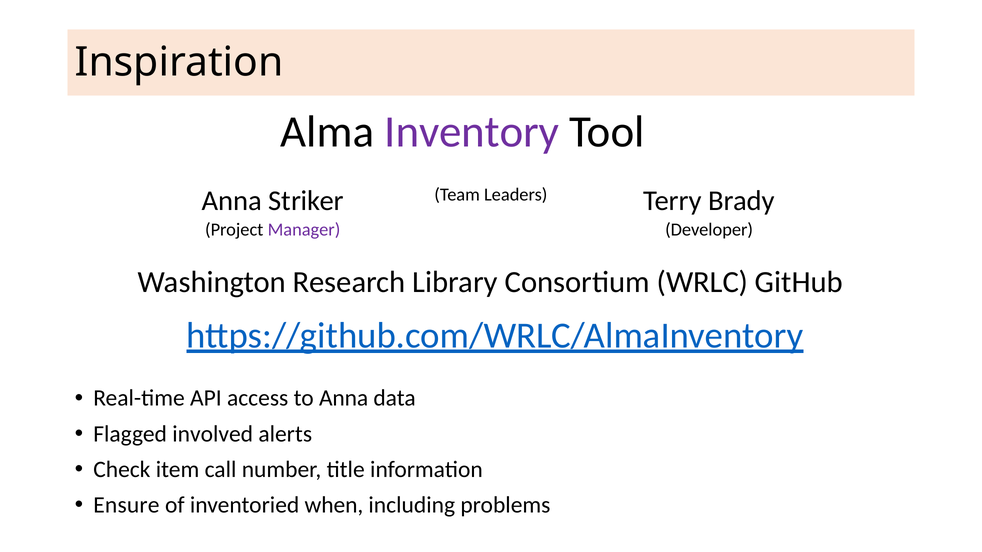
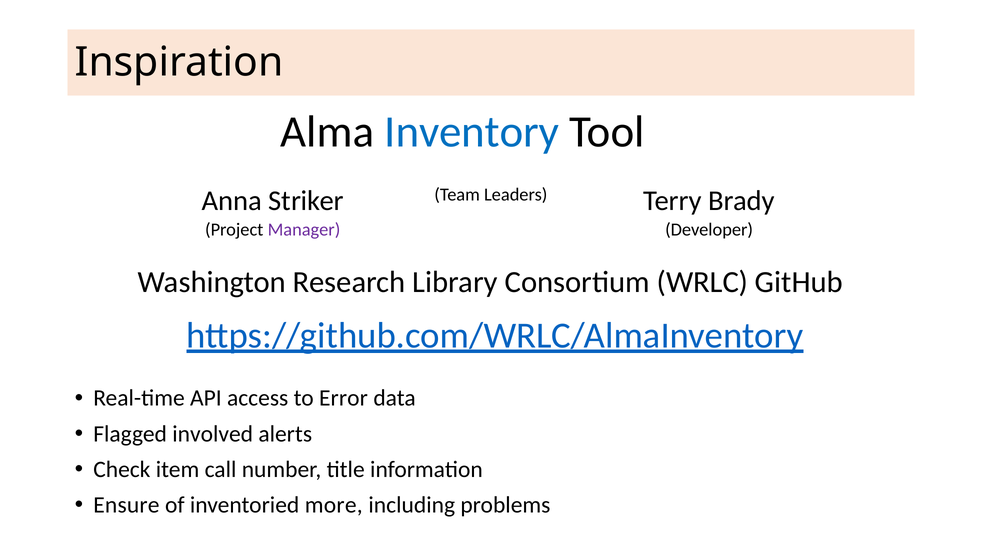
Inventory colour: purple -> blue (472, 132)
to Anna: Anna -> Error (343, 398)
when: when -> more (334, 505)
